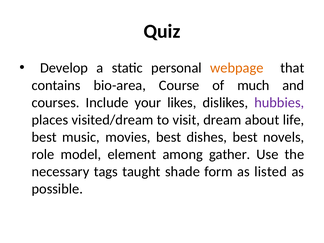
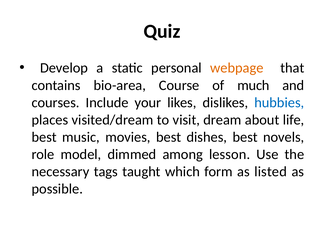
hubbies colour: purple -> blue (279, 103)
element: element -> dimmed (132, 154)
gather: gather -> lesson (230, 154)
shade: shade -> which (183, 172)
